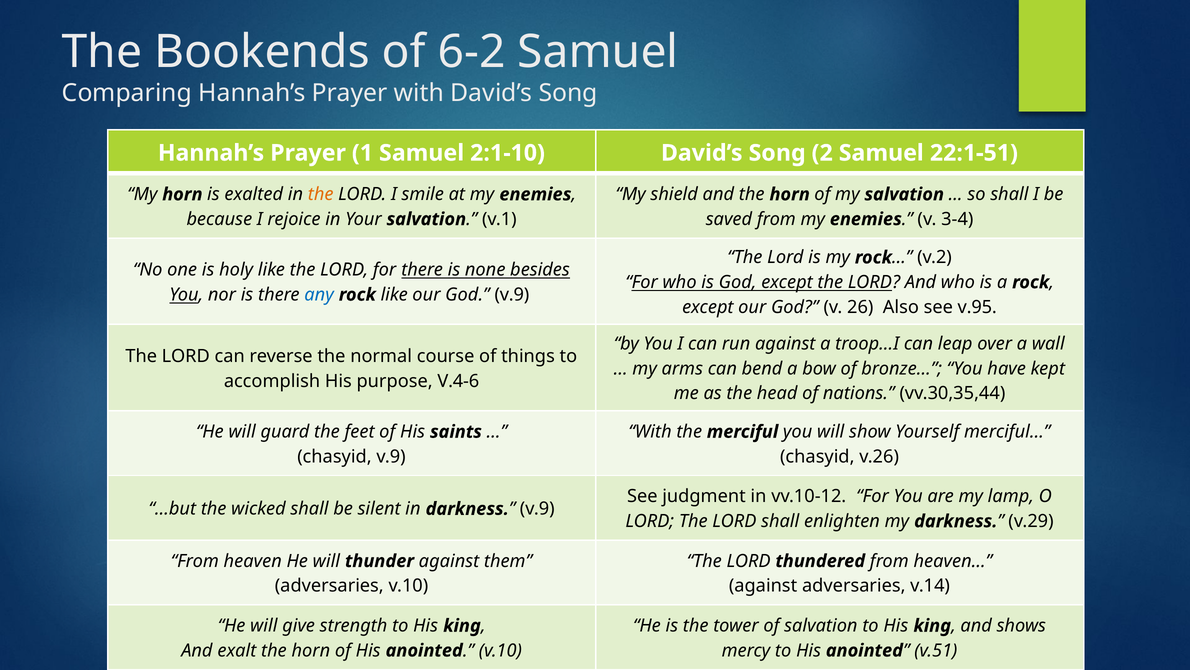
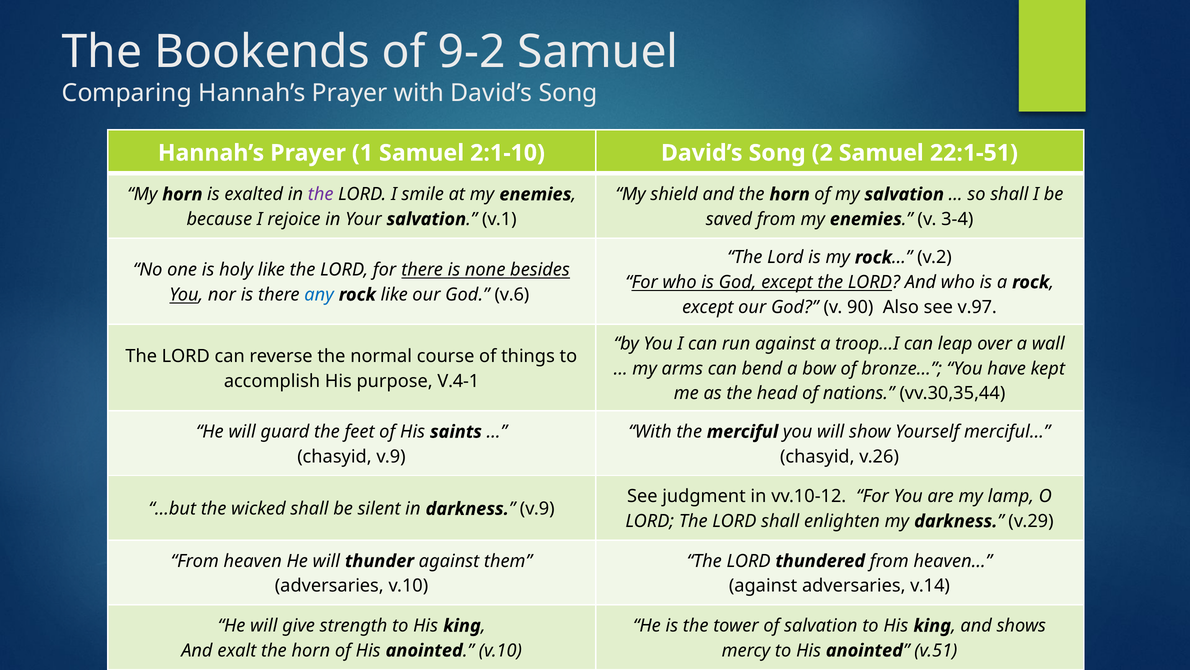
6-2: 6-2 -> 9-2 (472, 52)
the colour: orange -> purple (321, 194)
God v.9: v.9 -> v.6 (512, 294)
26: 26 -> 90 (860, 307)
v.95: v.95 -> v.97 (977, 307)
V.4-6: V.4-6 -> V.4-1 (458, 381)
